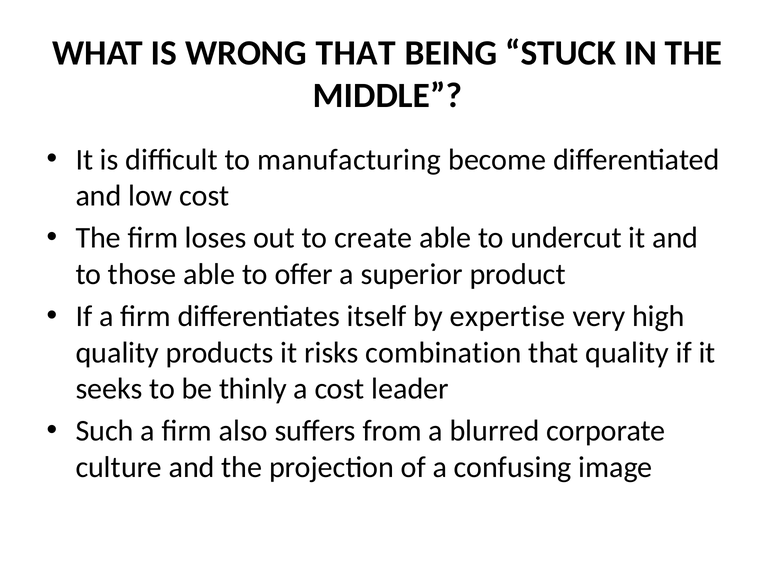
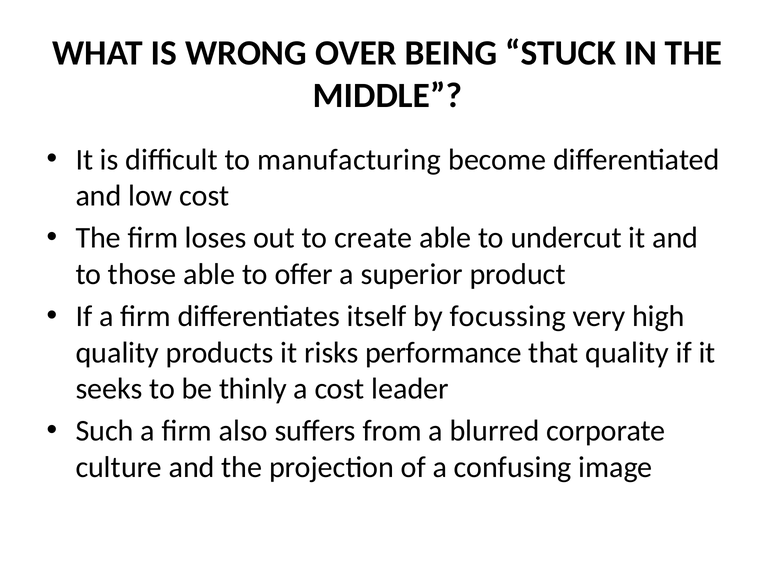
WRONG THAT: THAT -> OVER (356, 53)
expertise: expertise -> focussing (508, 317)
combination: combination -> performance (444, 353)
